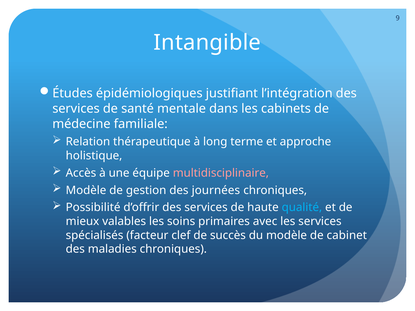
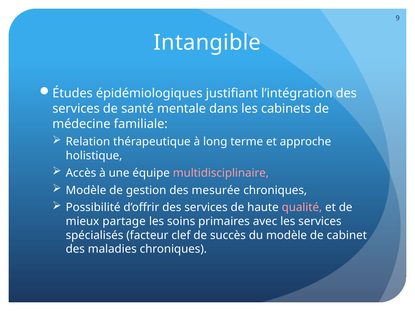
journées: journées -> mesurée (216, 190)
qualité colour: light blue -> pink (302, 208)
valables: valables -> partage (124, 222)
